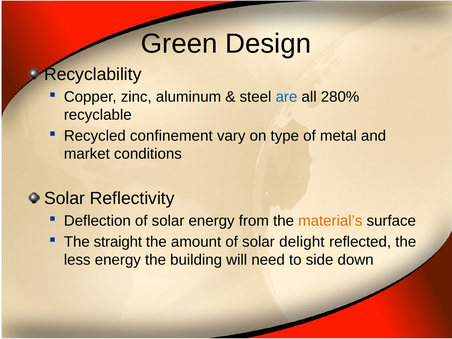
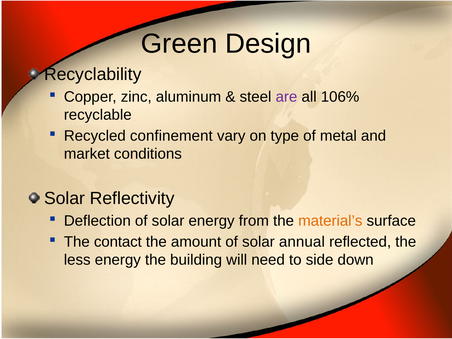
are colour: blue -> purple (286, 97)
280%: 280% -> 106% (340, 97)
straight: straight -> contact (118, 242)
delight: delight -> annual (302, 242)
